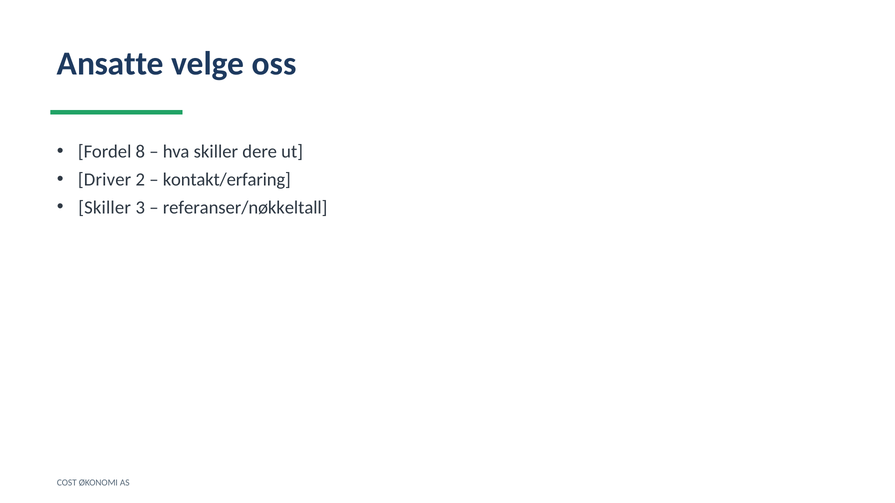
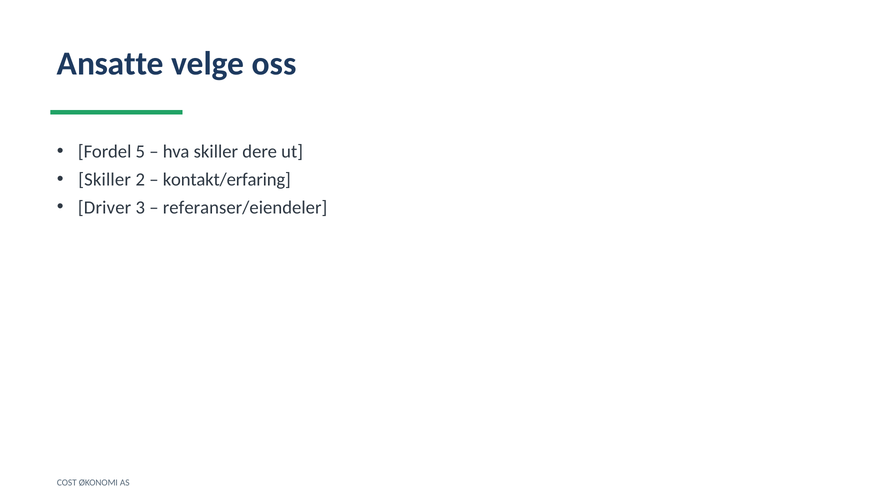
8: 8 -> 5 (140, 152)
Driver: Driver -> Skiller (105, 180)
Skiller: Skiller -> Driver (105, 208)
referanser/nøkkeltall: referanser/nøkkeltall -> referanser/eiendeler (245, 208)
